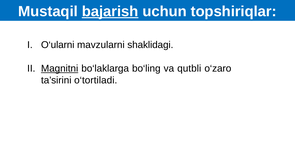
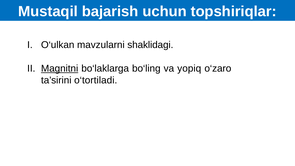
bajarish underline: present -> none (110, 11)
O‘ularni: O‘ularni -> O‘ulkan (58, 45)
qutbli: qutbli -> yopiq (189, 68)
